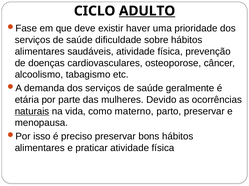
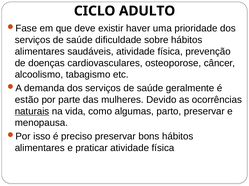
ADULTO underline: present -> none (147, 11)
etária: etária -> estão (27, 100)
materno: materno -> algumas (134, 112)
